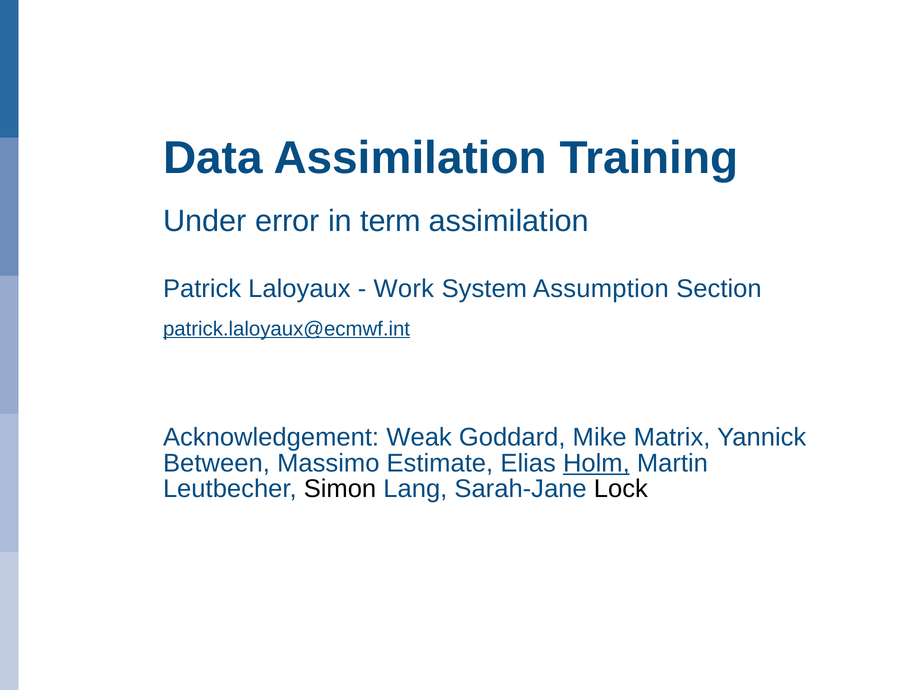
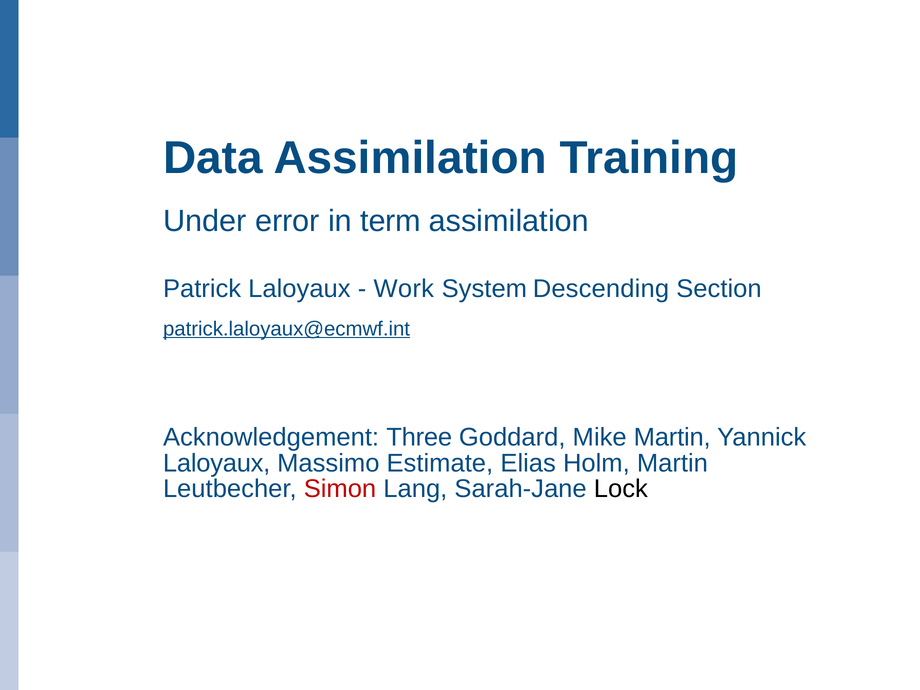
Assumption: Assumption -> Descending (601, 289)
Weak: Weak -> Three (419, 438)
Mike Matrix: Matrix -> Martin (672, 438)
Between: Between -> Laloyaux (217, 463)
Holm underline: present -> none (596, 463)
Simon colour: black -> red (340, 489)
